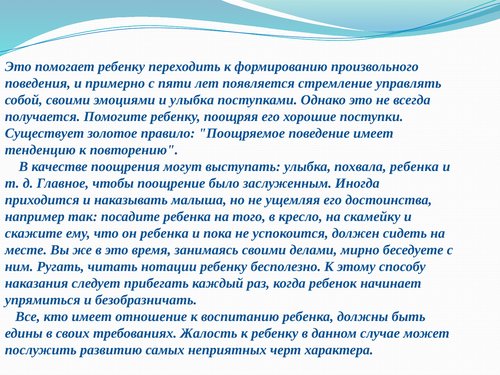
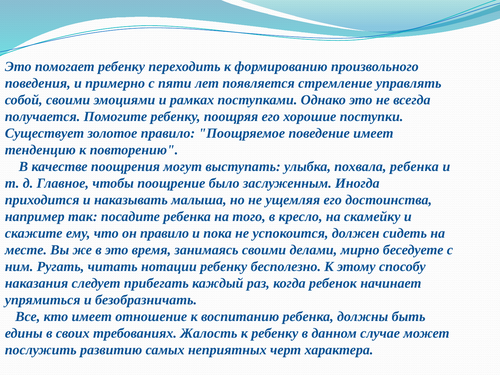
и улыбка: улыбка -> рамках (192, 100)
он ребенка: ребенка -> правило (165, 233)
